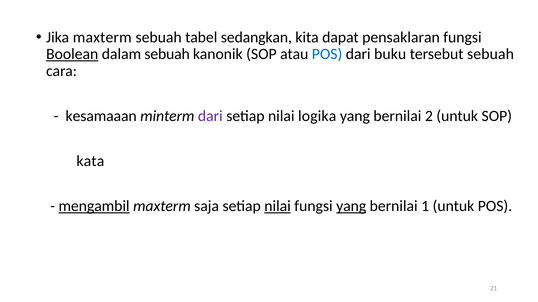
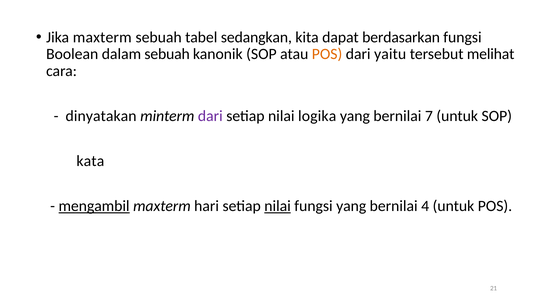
pensaklaran: pensaklaran -> berdasarkan (401, 37)
Boolean underline: present -> none (72, 54)
POS colour: blue -> orange (327, 54)
buku: buku -> yaitu (390, 54)
tersebut sebuah: sebuah -> melihat (491, 54)
kesamaaan: kesamaaan -> dinyatakan (101, 116)
2: 2 -> 7 (429, 116)
saja: saja -> hari (207, 207)
yang underline: present -> none (351, 207)
1: 1 -> 4 (425, 207)
